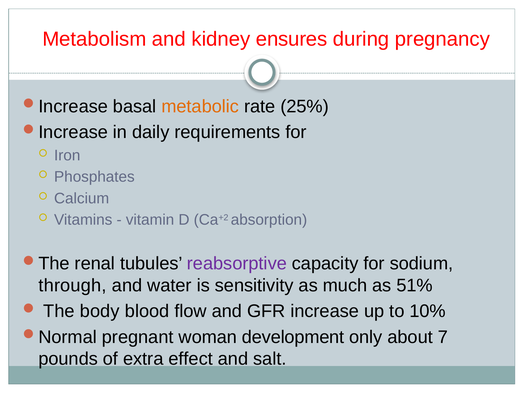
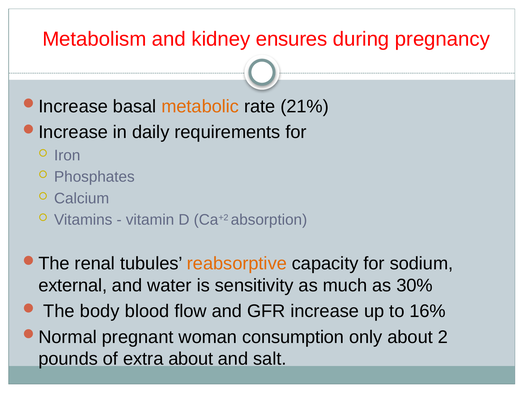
25%: 25% -> 21% (305, 106)
reabsorptive colour: purple -> orange (237, 264)
through: through -> external (73, 285)
51%: 51% -> 30% (415, 285)
10%: 10% -> 16% (428, 311)
development: development -> consumption (293, 337)
7: 7 -> 2 (443, 337)
extra effect: effect -> about (191, 359)
